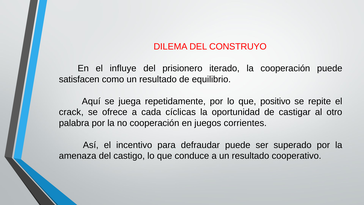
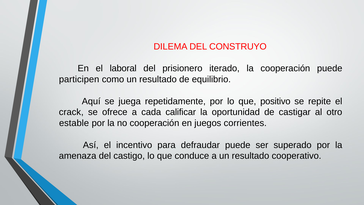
influye: influye -> laboral (123, 68)
satisfacen: satisfacen -> participen (79, 79)
cíclicas: cíclicas -> calificar (181, 112)
palabra: palabra -> estable (74, 123)
